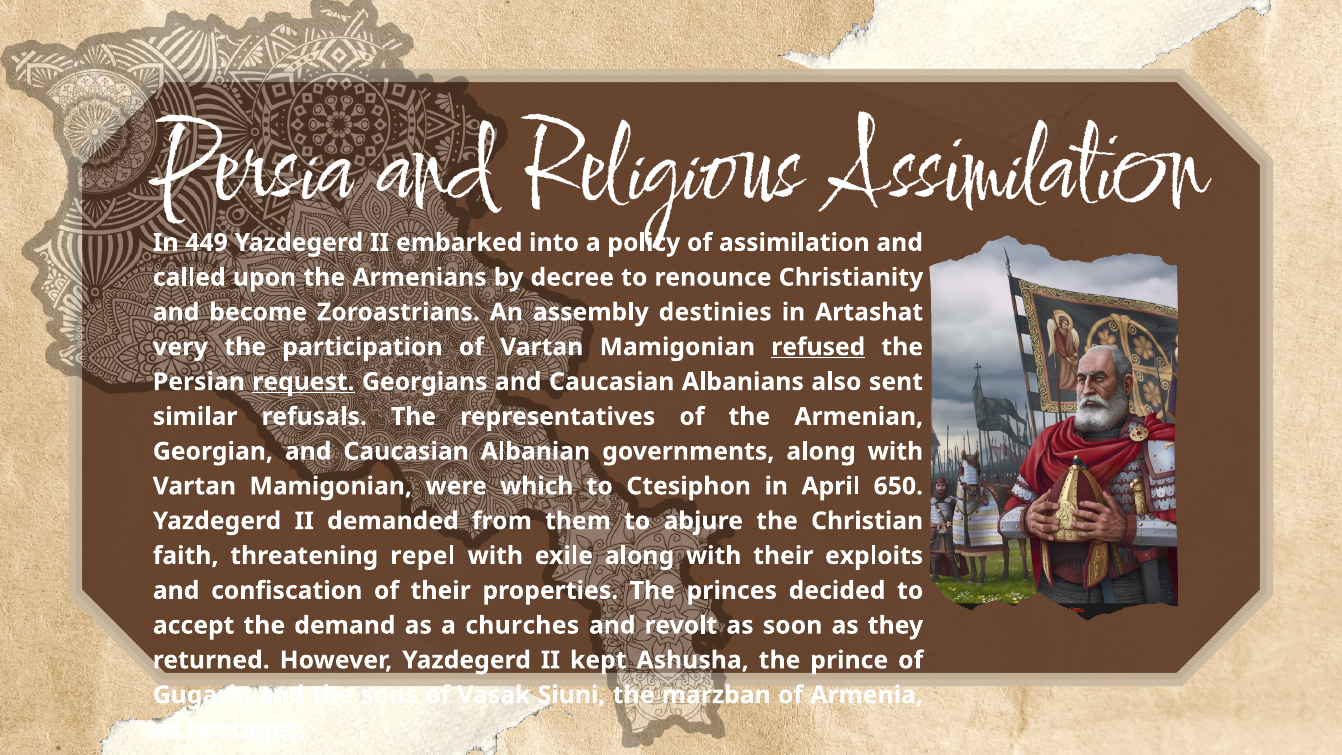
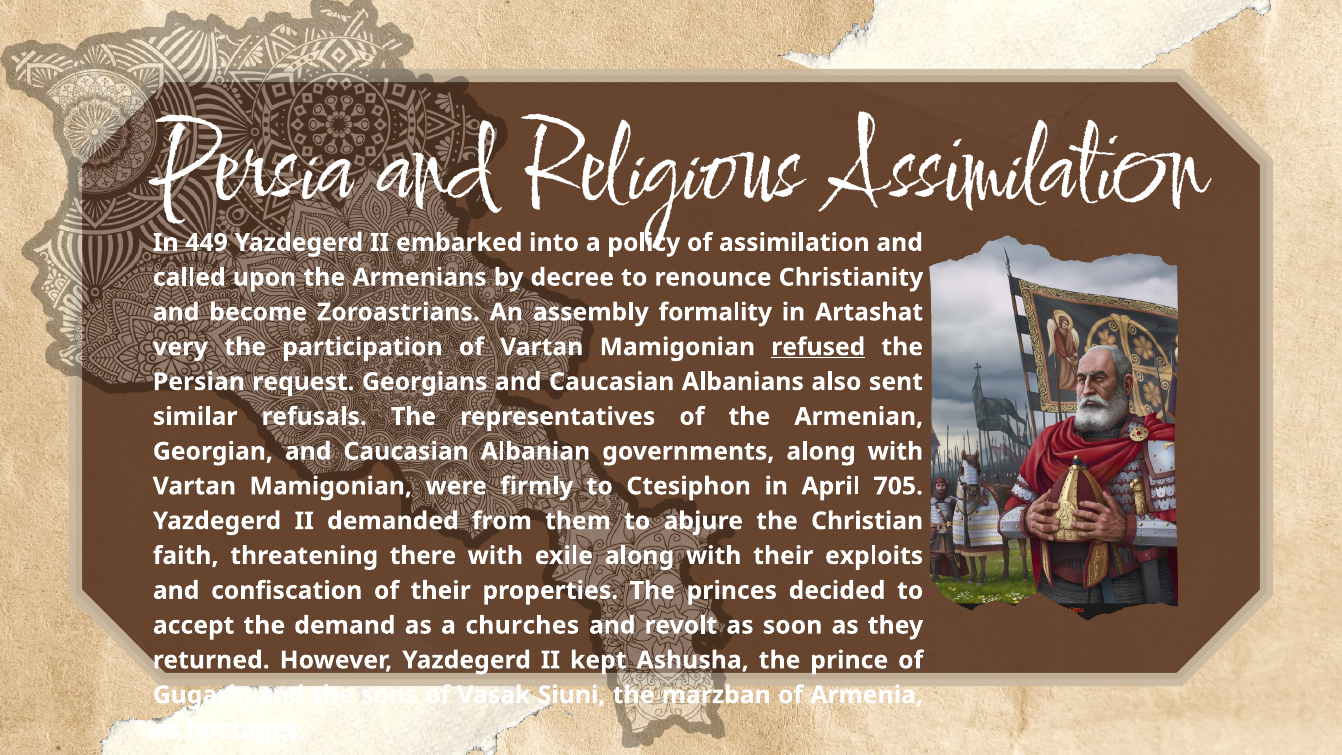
destinies: destinies -> formality (715, 312)
request underline: present -> none (303, 382)
which: which -> firmly (537, 486)
650: 650 -> 705 (898, 486)
repel: repel -> there (423, 556)
